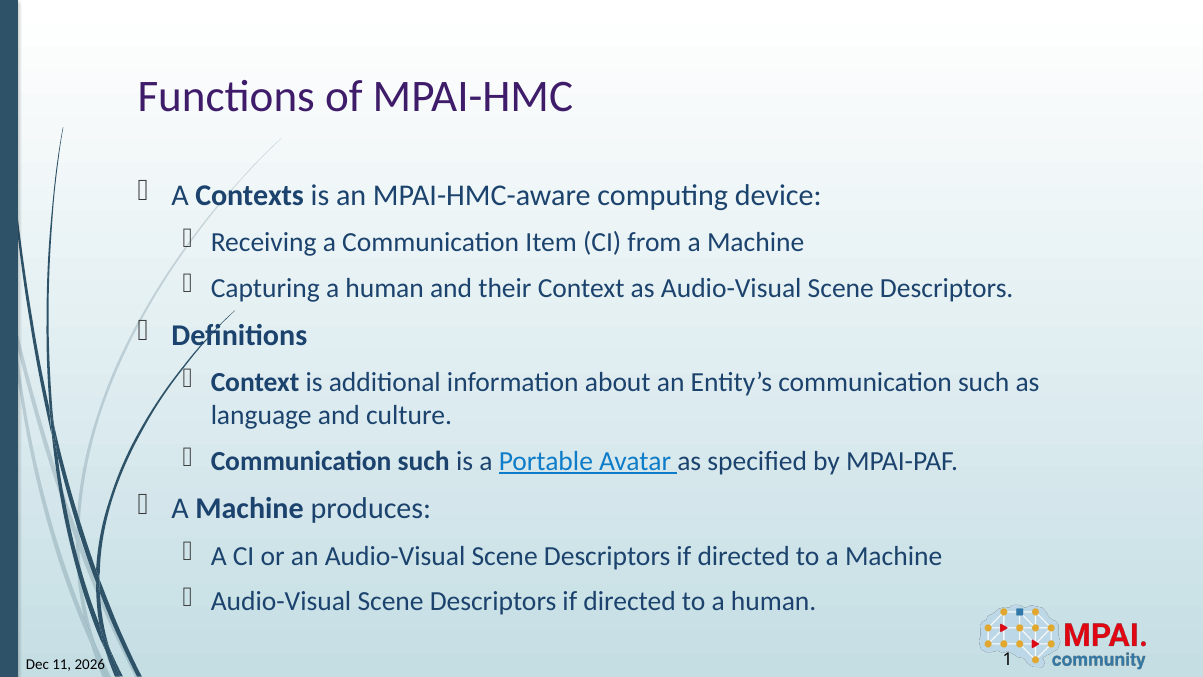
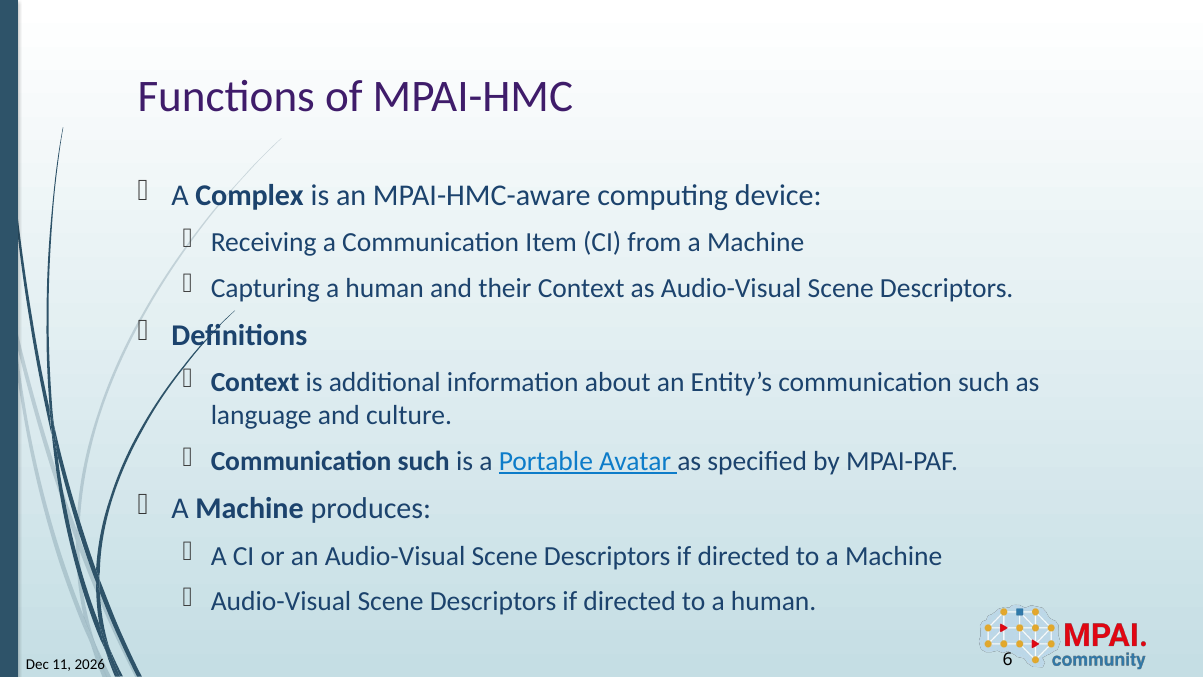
Contexts: Contexts -> Complex (250, 196)
1: 1 -> 6 (1008, 659)
